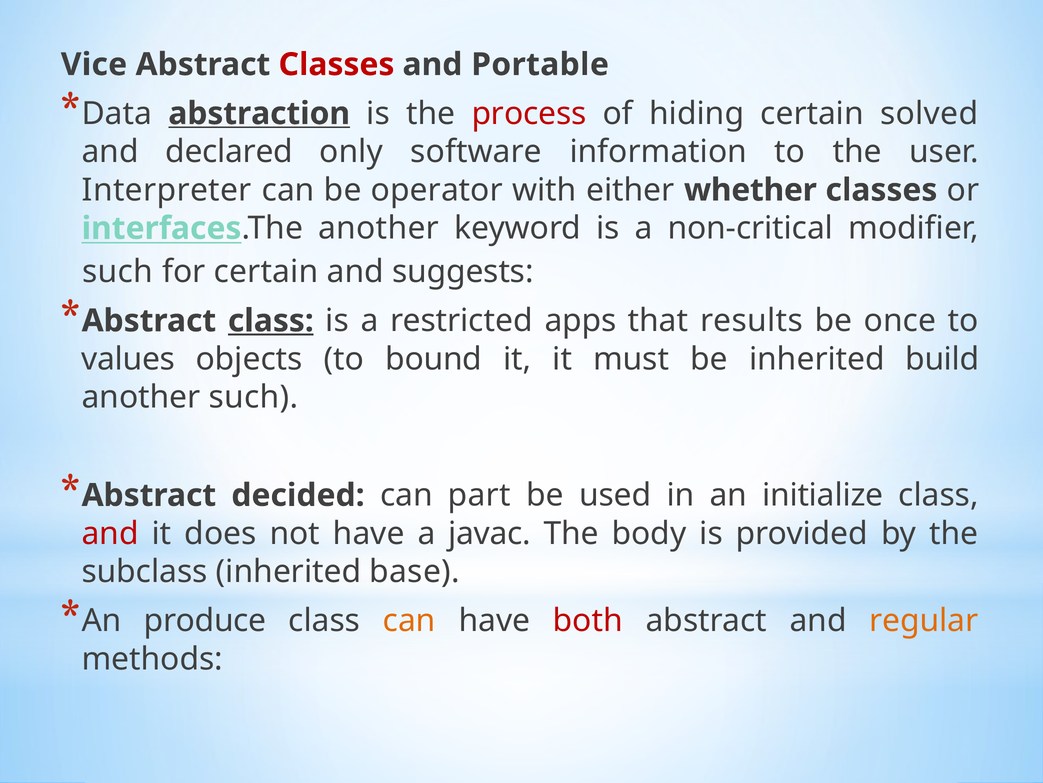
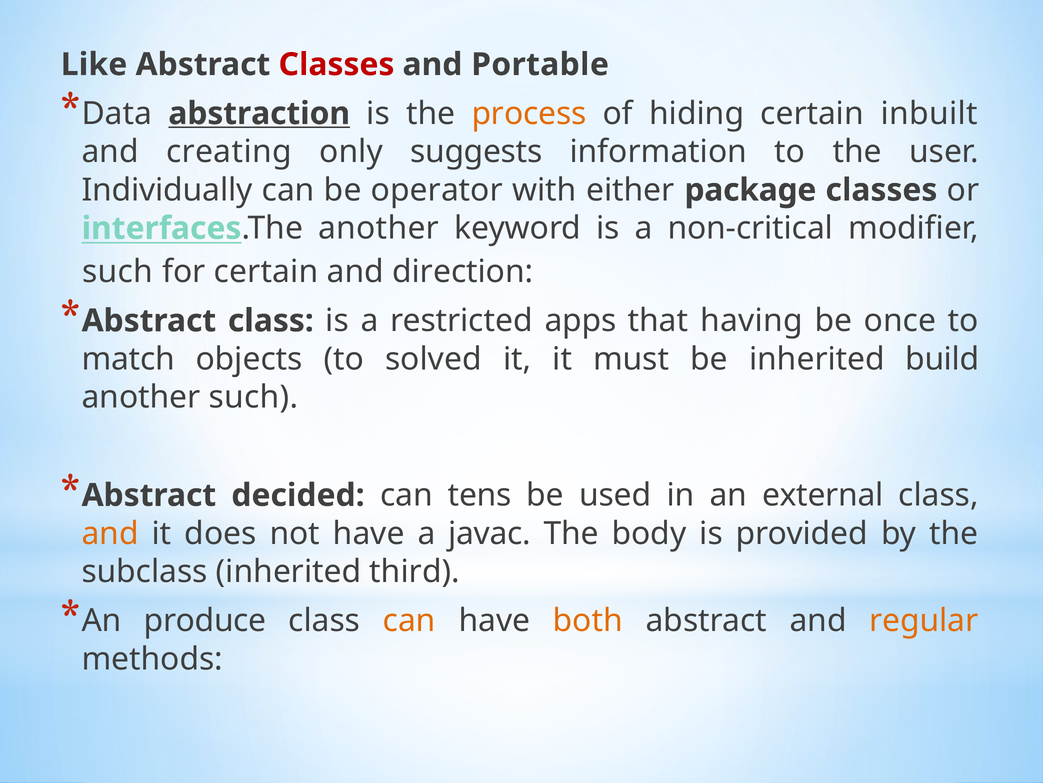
Vice: Vice -> Like (94, 65)
process colour: red -> orange (529, 113)
solved: solved -> inbuilt (929, 113)
declared: declared -> creating (229, 152)
software: software -> suggests (476, 152)
Interpreter: Interpreter -> Individually (167, 190)
whether: whether -> package (750, 190)
suggests: suggests -> direction (463, 272)
class underline: present -> none (271, 321)
results: results -> having (751, 321)
values: values -> match (128, 359)
bound: bound -> solved (433, 359)
part: part -> tens (480, 495)
initialize: initialize -> external (823, 495)
and colour: red -> orange (110, 533)
base: base -> third (415, 571)
both colour: red -> orange (588, 620)
